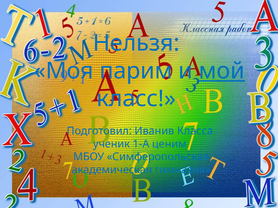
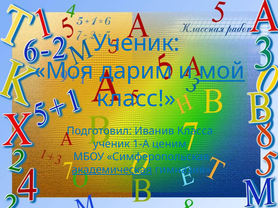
Нельзя: Нельзя -> Ученик (136, 43)
парим: парим -> дарим (136, 71)
академическая underline: none -> present (112, 170)
